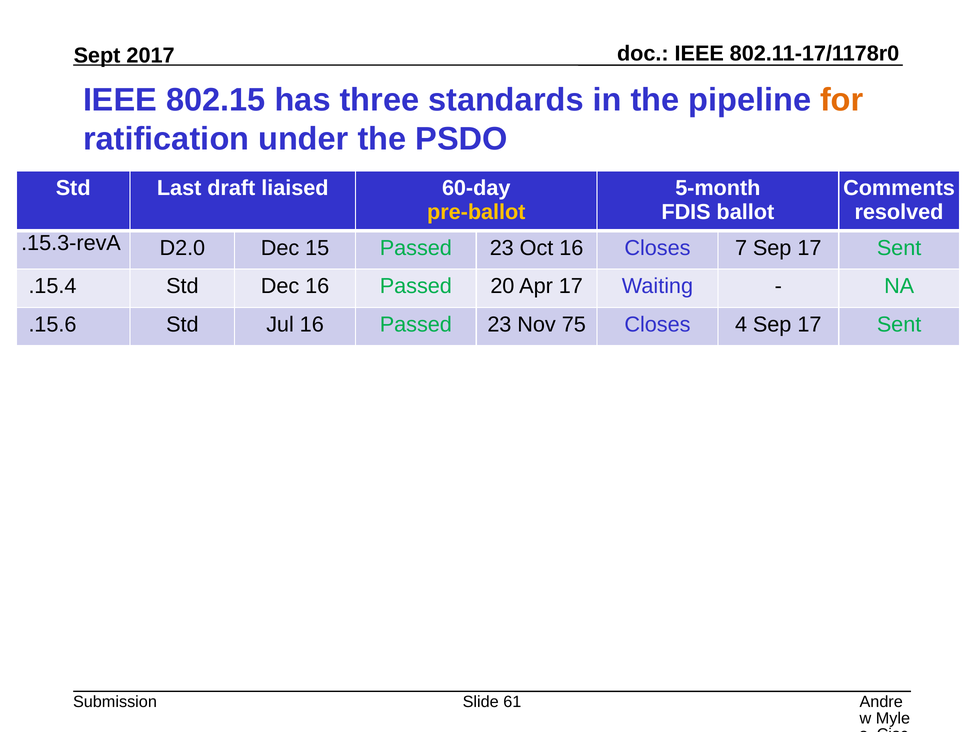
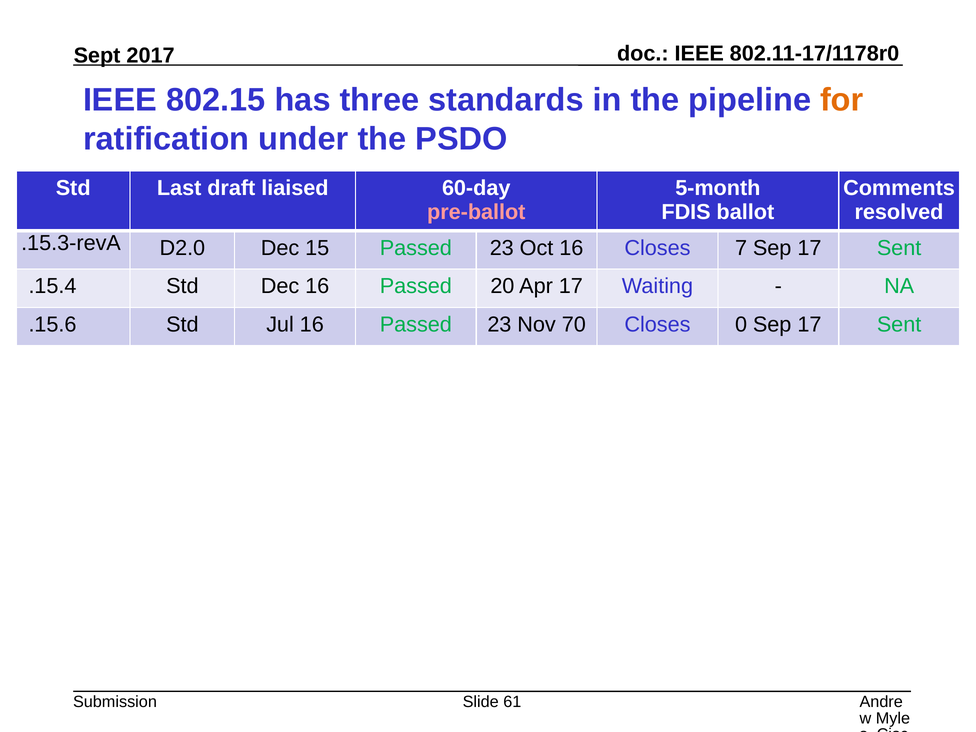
pre-ballot colour: yellow -> pink (476, 212)
75: 75 -> 70 (574, 325)
4: 4 -> 0 (741, 325)
